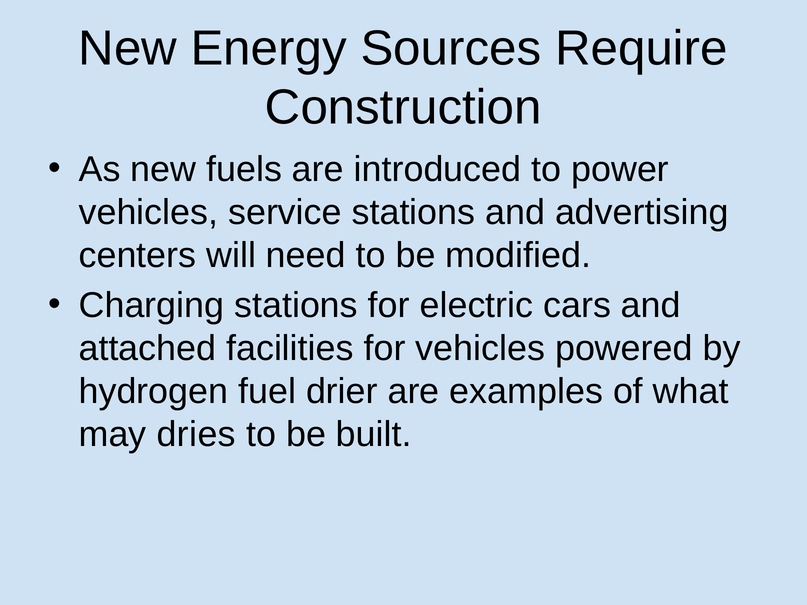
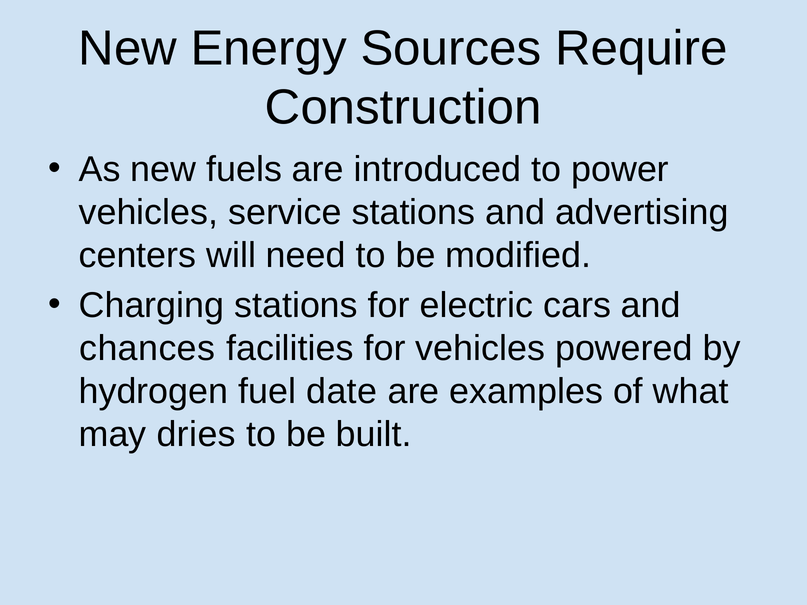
attached: attached -> chances (147, 349)
drier: drier -> date (342, 392)
